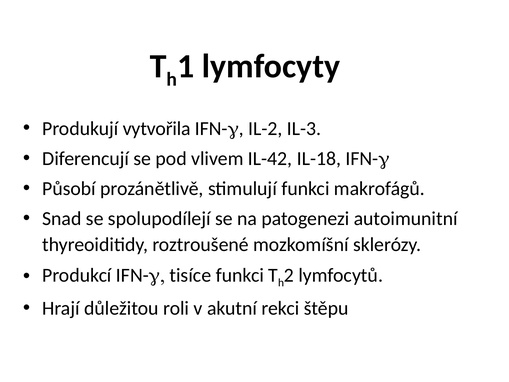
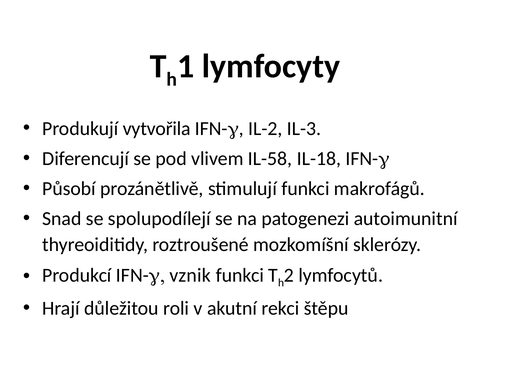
IL-42: IL-42 -> IL-58 (270, 158)
tisíce: tisíce -> vznik (190, 275)
